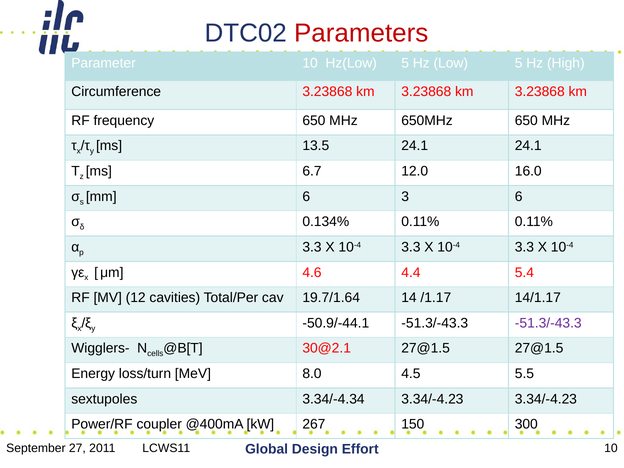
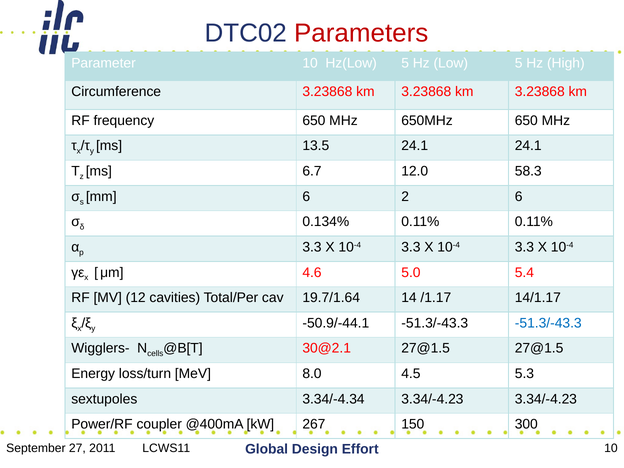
16.0: 16.0 -> 58.3 (528, 171)
3: 3 -> 2 (405, 197)
4.4: 4.4 -> 5.0 (411, 272)
-51.3/-43.3 colour: purple -> blue (548, 323)
5.5: 5.5 -> 5.3 (524, 374)
